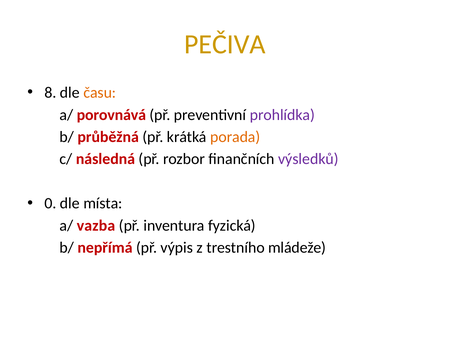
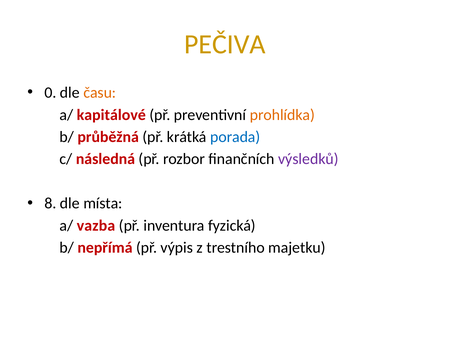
8: 8 -> 0 (50, 93)
porovnává: porovnává -> kapitálové (111, 115)
prohlídka colour: purple -> orange (282, 115)
porada colour: orange -> blue (235, 137)
0: 0 -> 8 (50, 203)
mládeže: mládeže -> majetku (297, 248)
